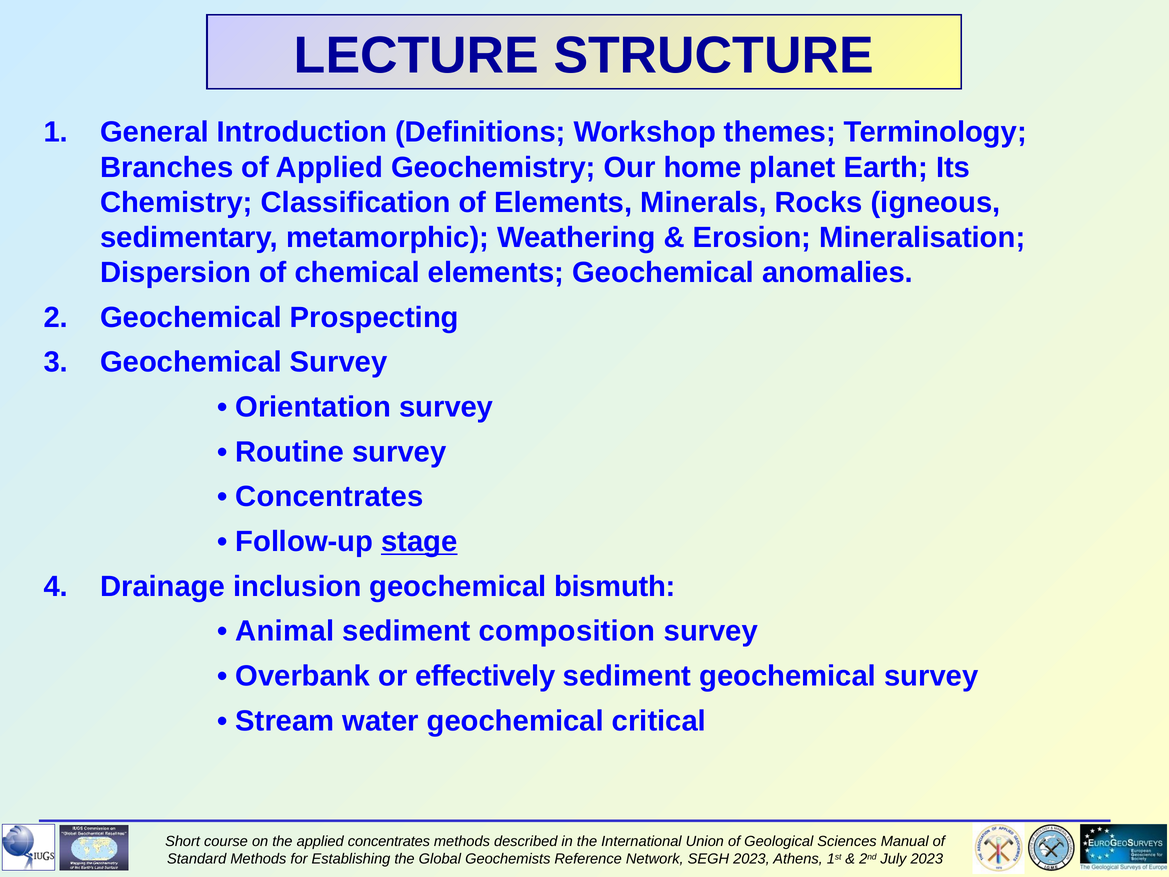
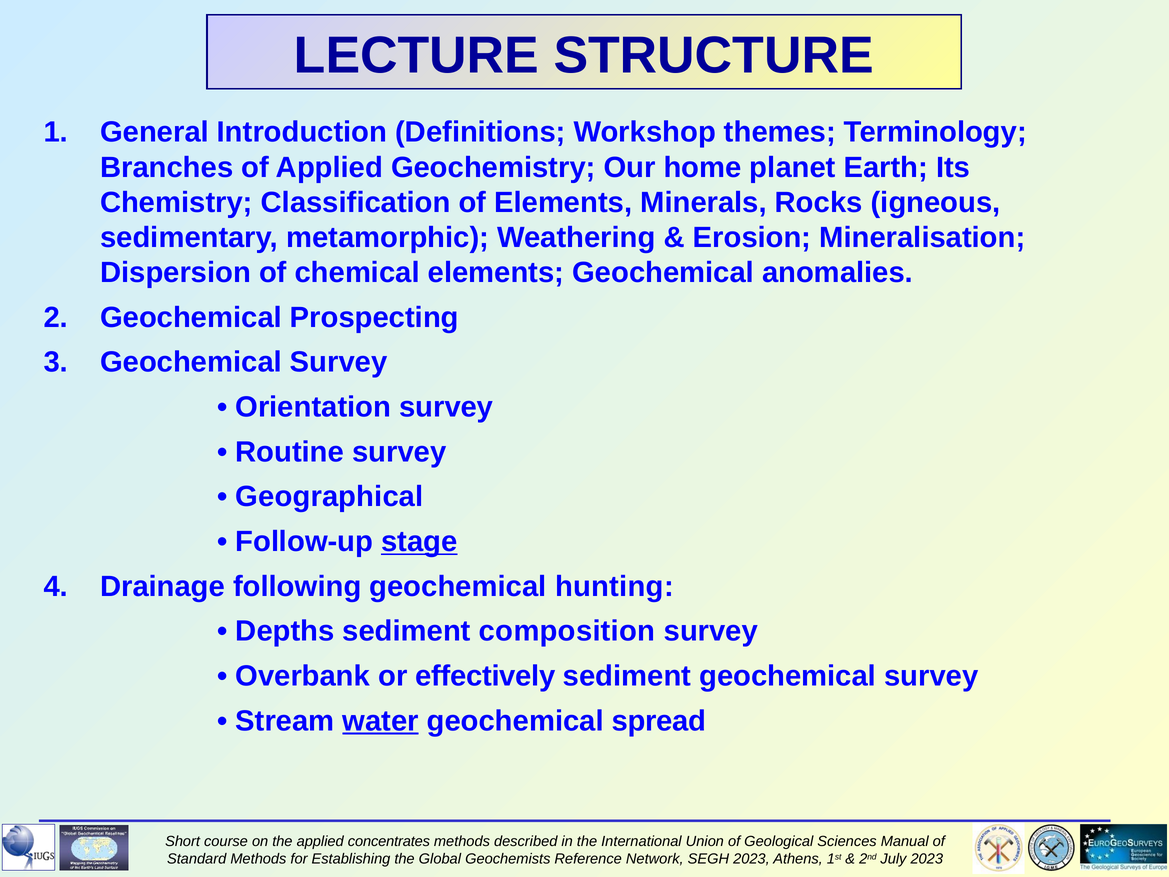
Concentrates: Concentrates -> Geographical (329, 497)
inclusion: inclusion -> following (297, 586)
bismuth: bismuth -> hunting (614, 586)
Animal: Animal -> Depths (285, 631)
water underline: none -> present (381, 721)
critical: critical -> spread (659, 721)
